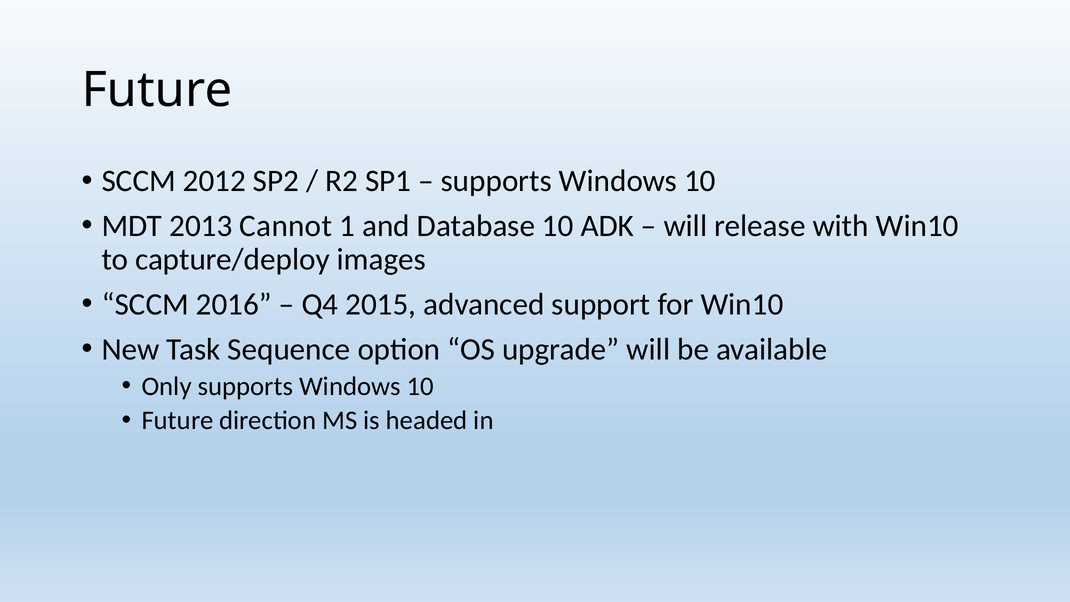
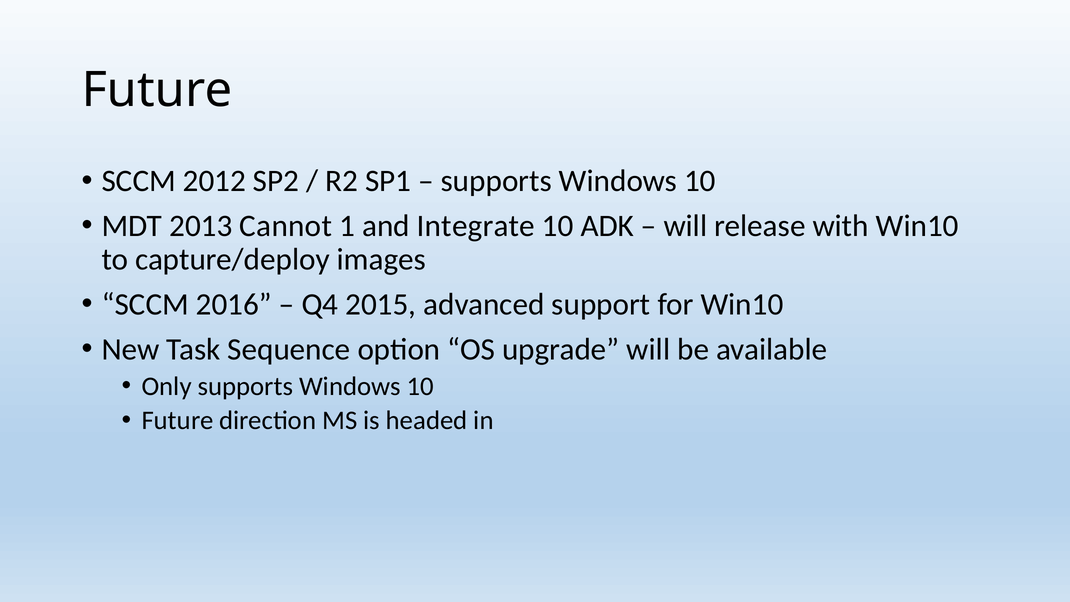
Database: Database -> Integrate (476, 226)
